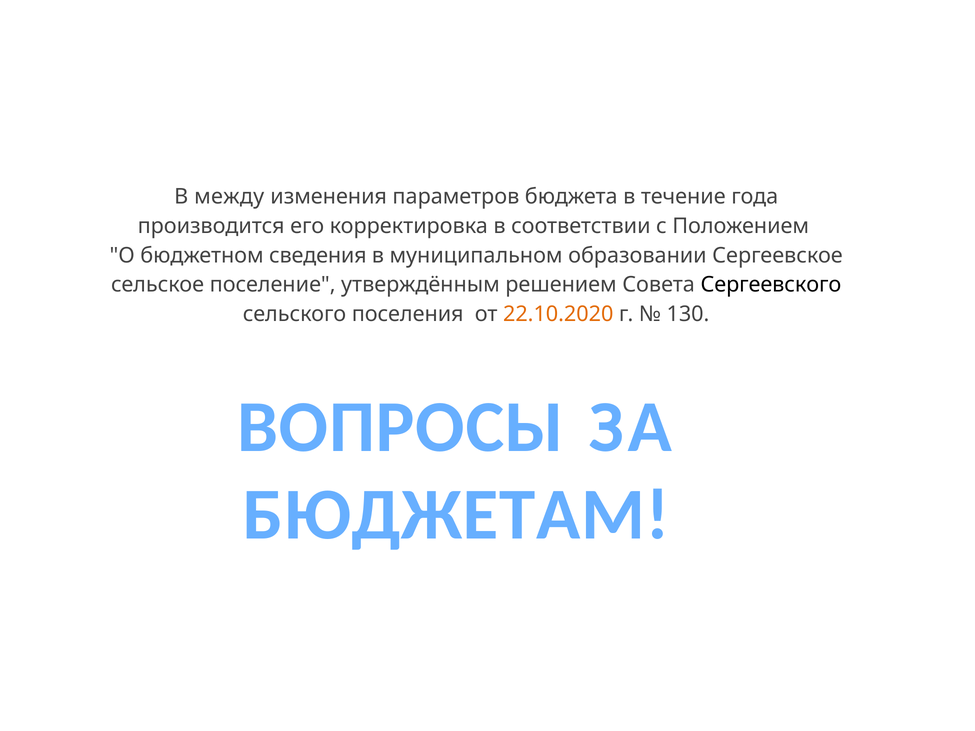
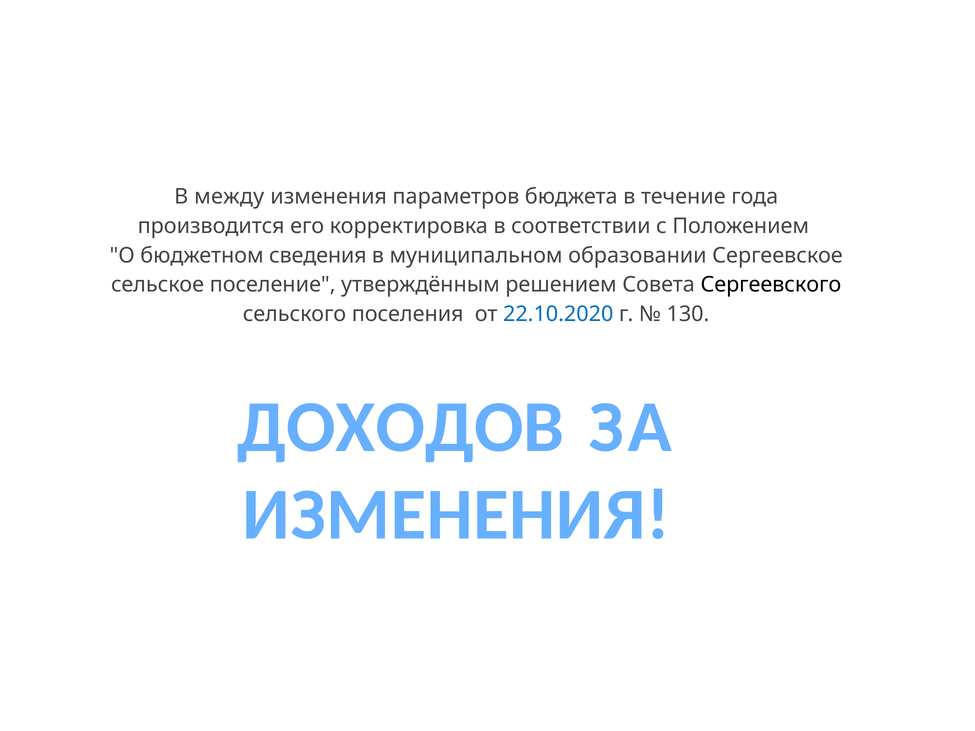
22.10.2020 colour: orange -> blue (558, 314)
ВОПРОСЫ: ВОПРОСЫ -> ДОХОДОВ (401, 427)
БЮДЖЕТАМ: БЮДЖЕТАМ -> ИЗМЕНЕНИЯ (456, 515)
